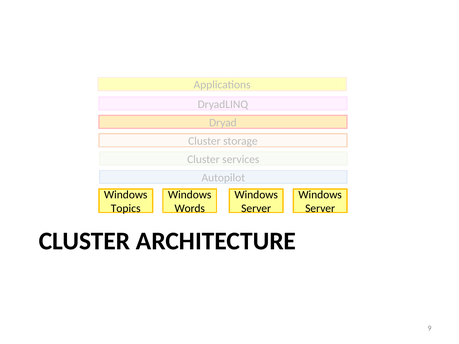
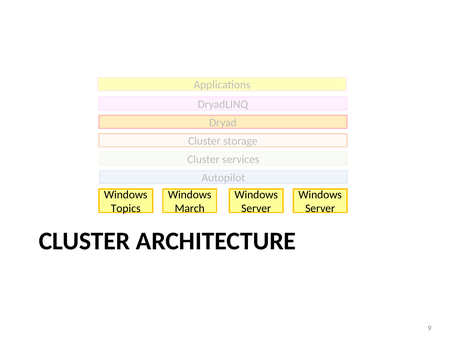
Words: Words -> March (190, 209)
